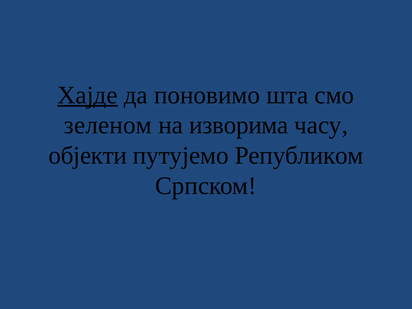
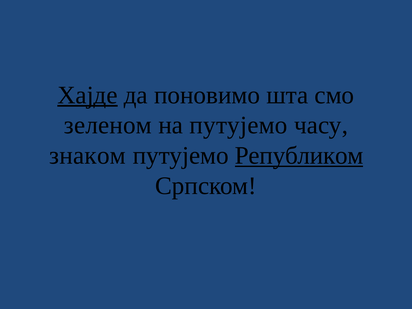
на изворима: изворима -> путујемо (239, 125)
објекти: објекти -> знаком (88, 156)
Републиком underline: none -> present (299, 156)
